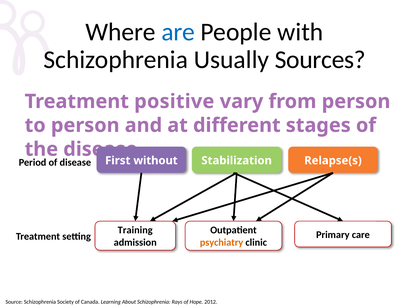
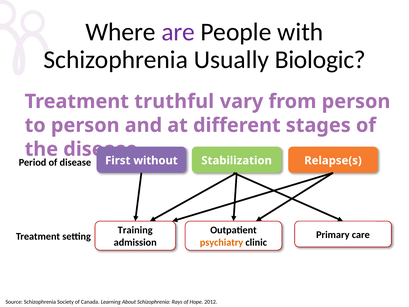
are colour: blue -> purple (178, 32)
Sources: Sources -> Biologic (320, 60)
positive: positive -> truthful (174, 101)
